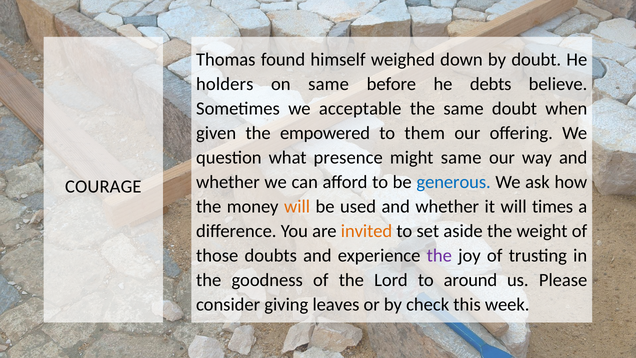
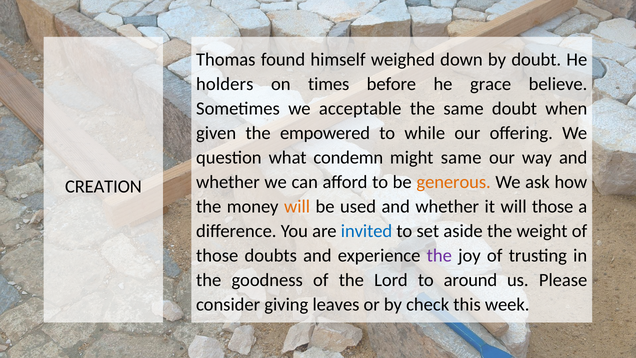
on same: same -> times (329, 84)
debts: debts -> grace (491, 84)
them: them -> while (425, 133)
presence: presence -> condemn (348, 157)
generous colour: blue -> orange (454, 182)
COURAGE: COURAGE -> CREATION (103, 186)
will times: times -> those (553, 206)
invited colour: orange -> blue (367, 231)
